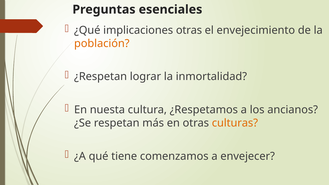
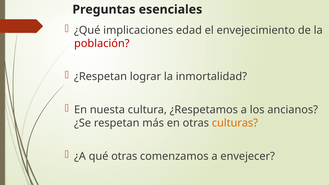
implicaciones otras: otras -> edad (189, 30)
población colour: orange -> red (102, 43)
qué tiene: tiene -> otras (124, 156)
